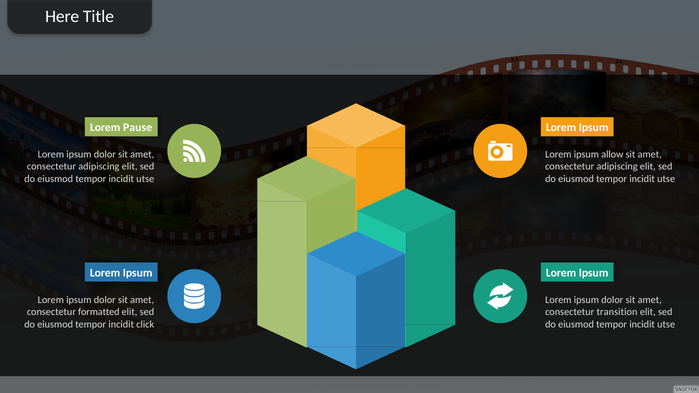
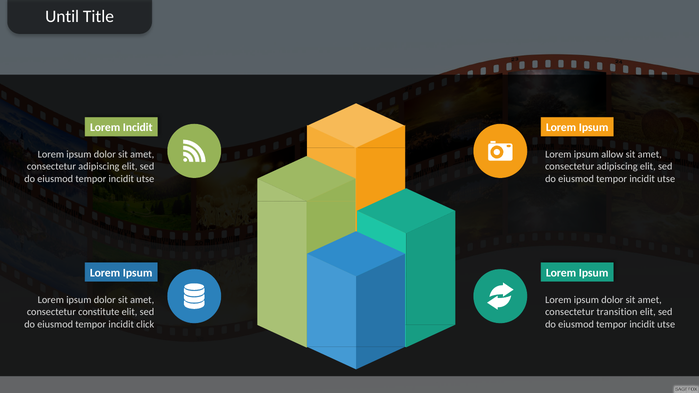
Here: Here -> Until (62, 17)
Lorem Pause: Pause -> Incidit (138, 128)
formatted: formatted -> constitute (99, 312)
